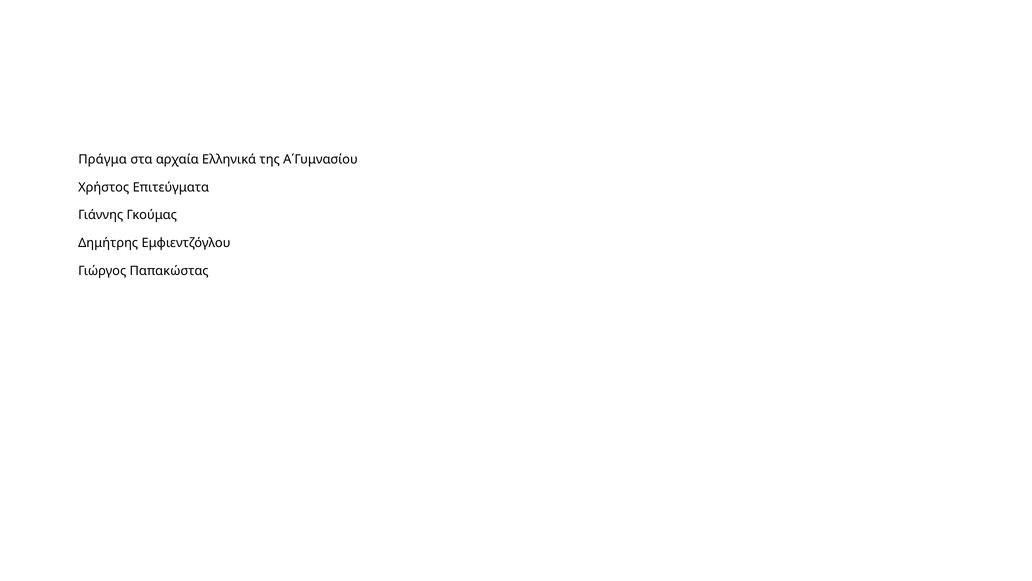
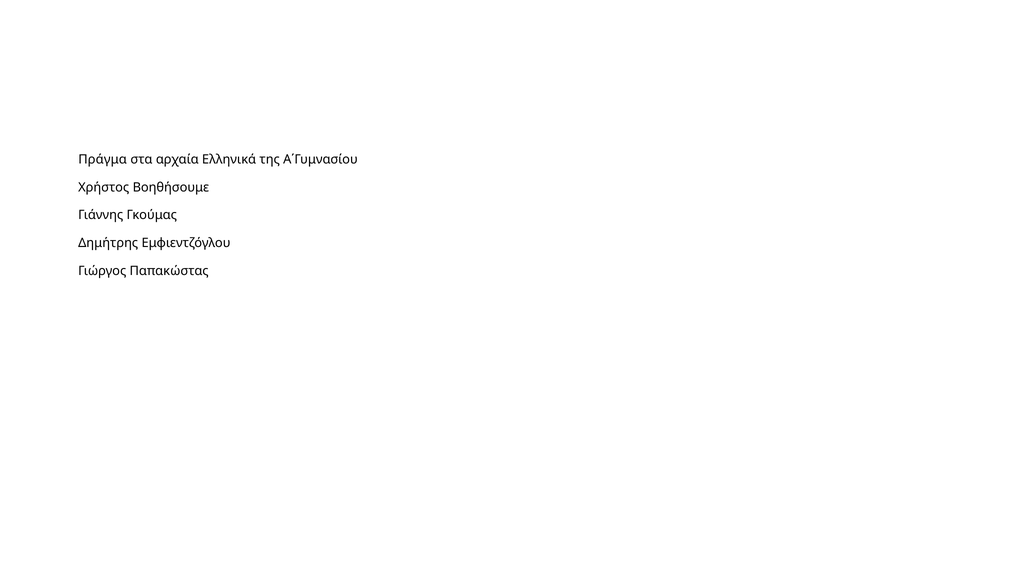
Επιτεύγματα: Επιτεύγματα -> Βοηθήσουμε (171, 187)
